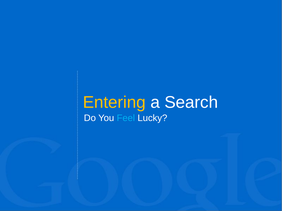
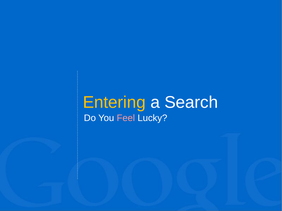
Feel colour: light blue -> pink (126, 118)
